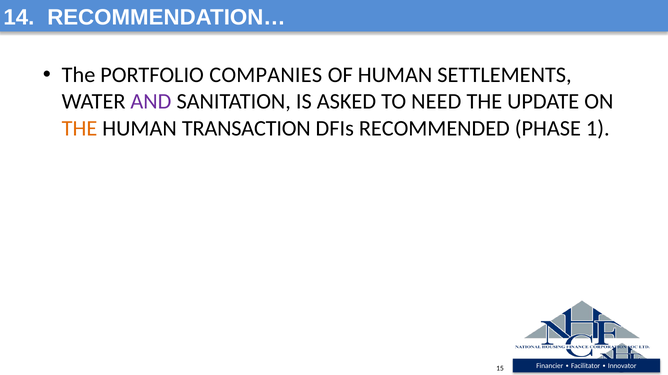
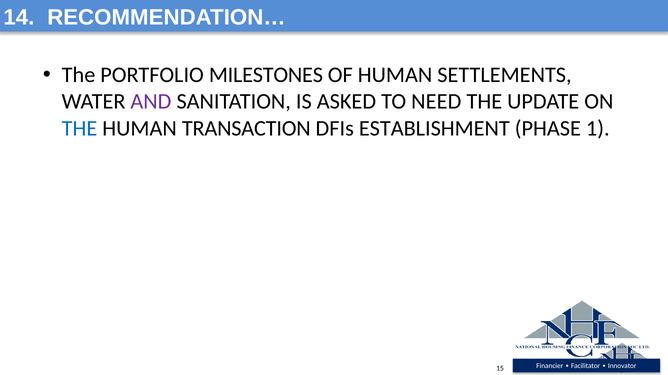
COMPANIES: COMPANIES -> MILESTONES (266, 75)
THE colour: orange -> blue (80, 129)
RECOMMENDED: RECOMMENDED -> ESTABLISHMENT (434, 129)
